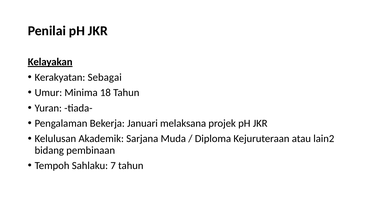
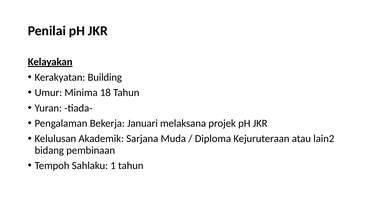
Sebagai: Sebagai -> Building (105, 77)
7: 7 -> 1 (113, 165)
